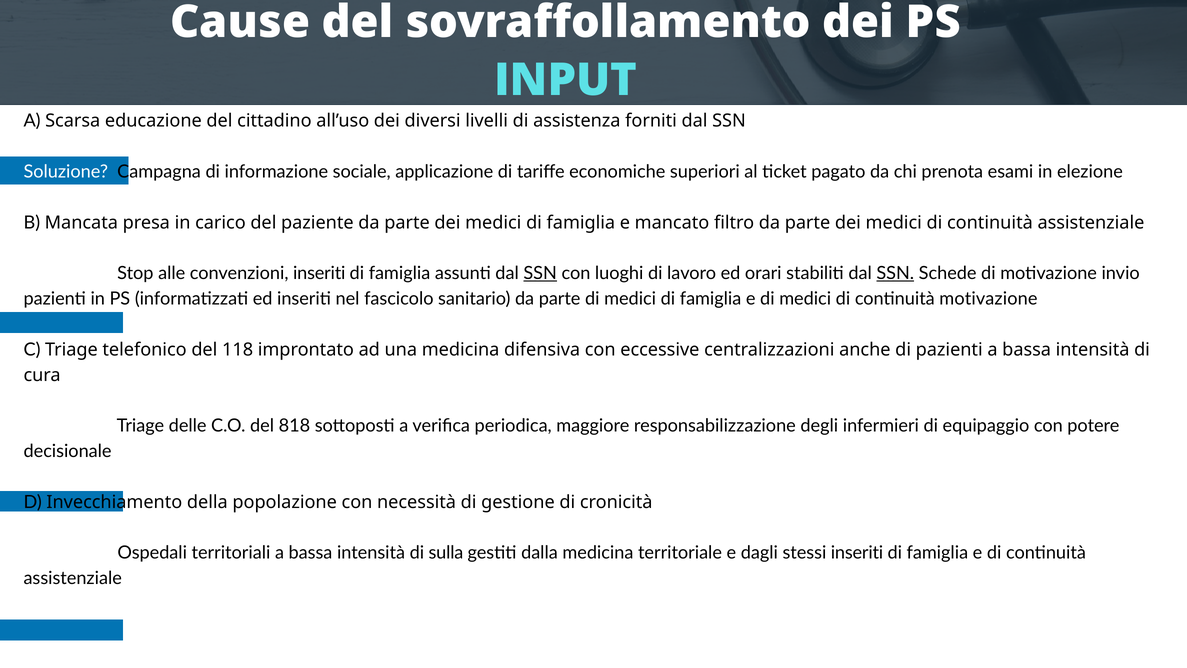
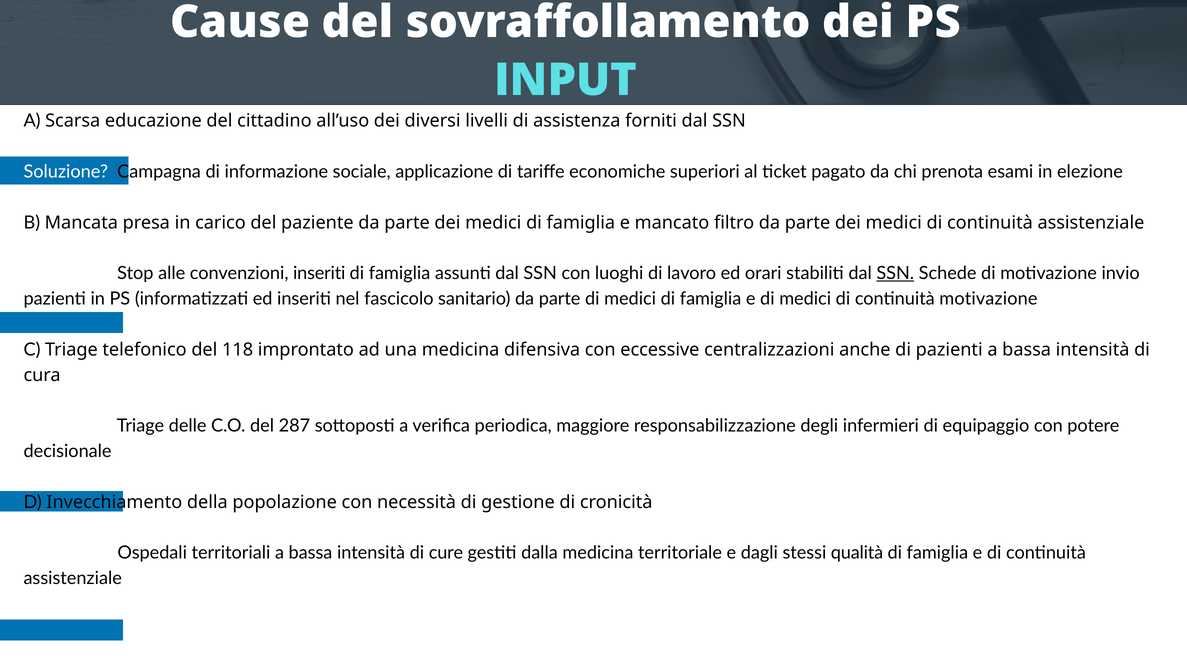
SSN underline: present -> none (540, 273)
818: 818 -> 287 (294, 426)
sulla: sulla -> cure (446, 553)
stessi inseriti: inseriti -> qualità (857, 553)
